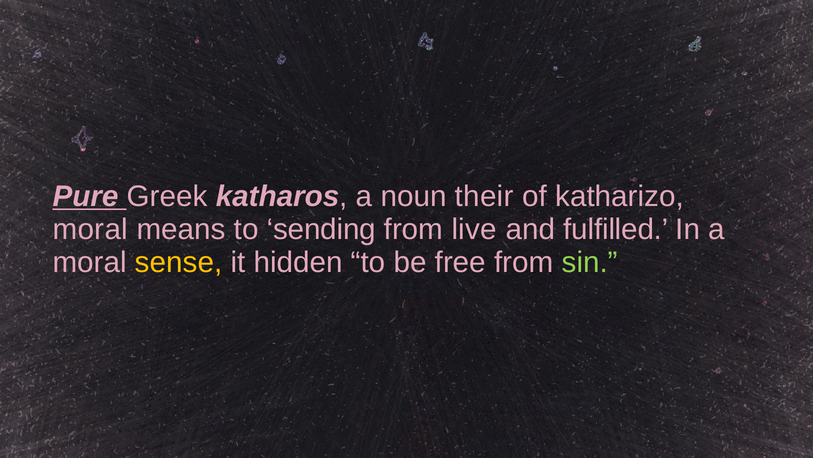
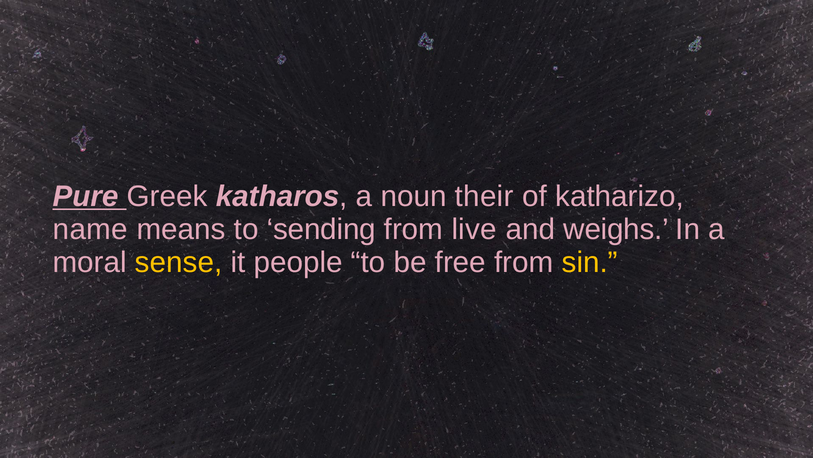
moral: moral -> name (90, 229)
fulfilled: fulfilled -> weighs (616, 229)
hidden: hidden -> people (298, 262)
sin colour: light green -> yellow (590, 262)
